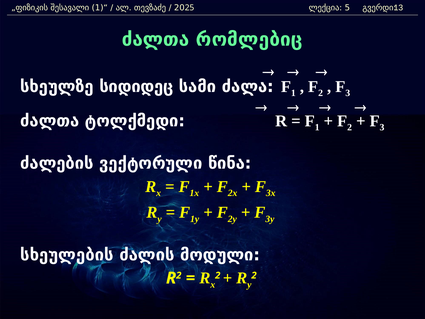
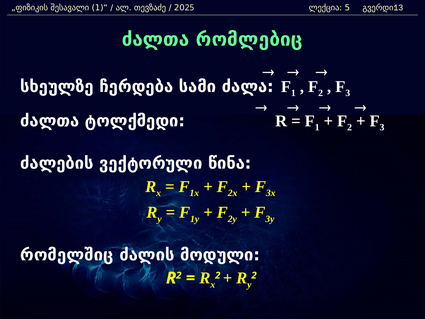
სიდიდეც: სიდიდეც -> ჩერდება (136, 87)
სხეულების: სხეულების -> რომელშიც (67, 255)
